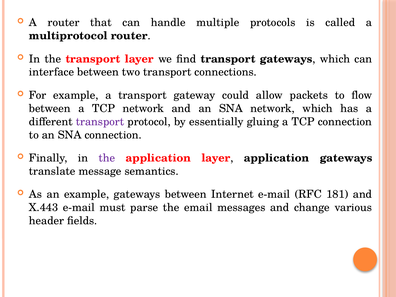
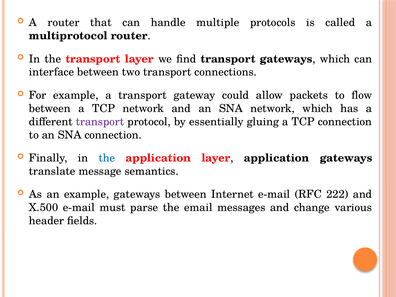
the colour: purple -> blue (107, 158)
181: 181 -> 222 (337, 194)
X.443: X.443 -> X.500 (44, 208)
